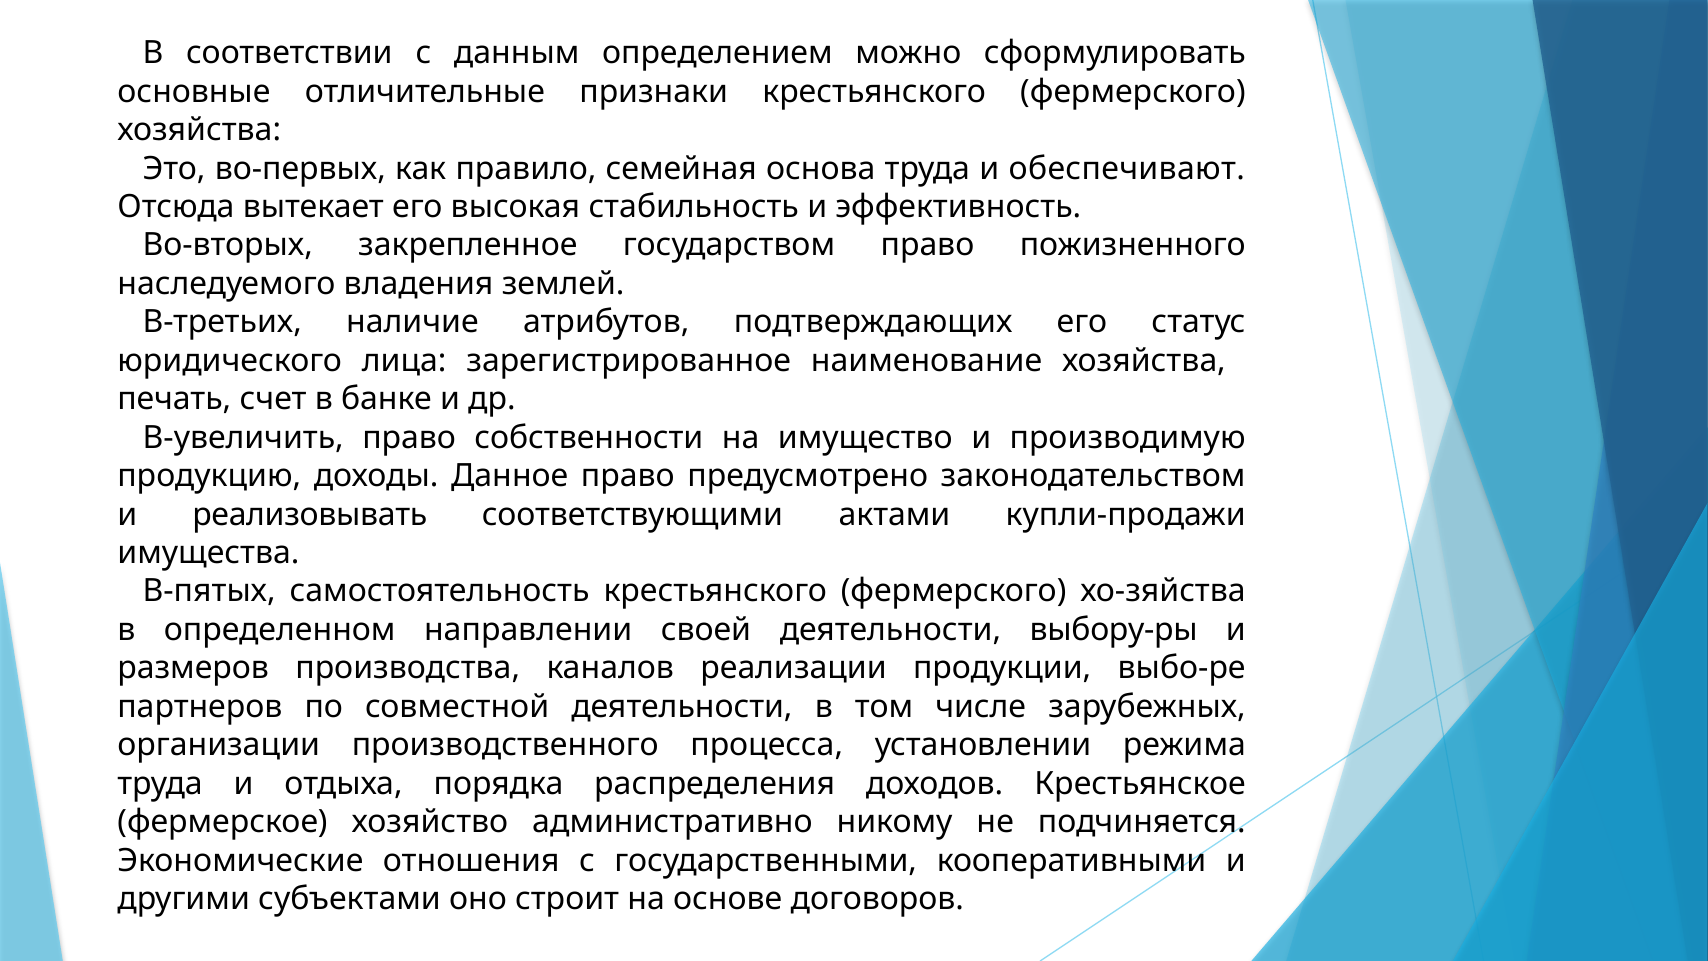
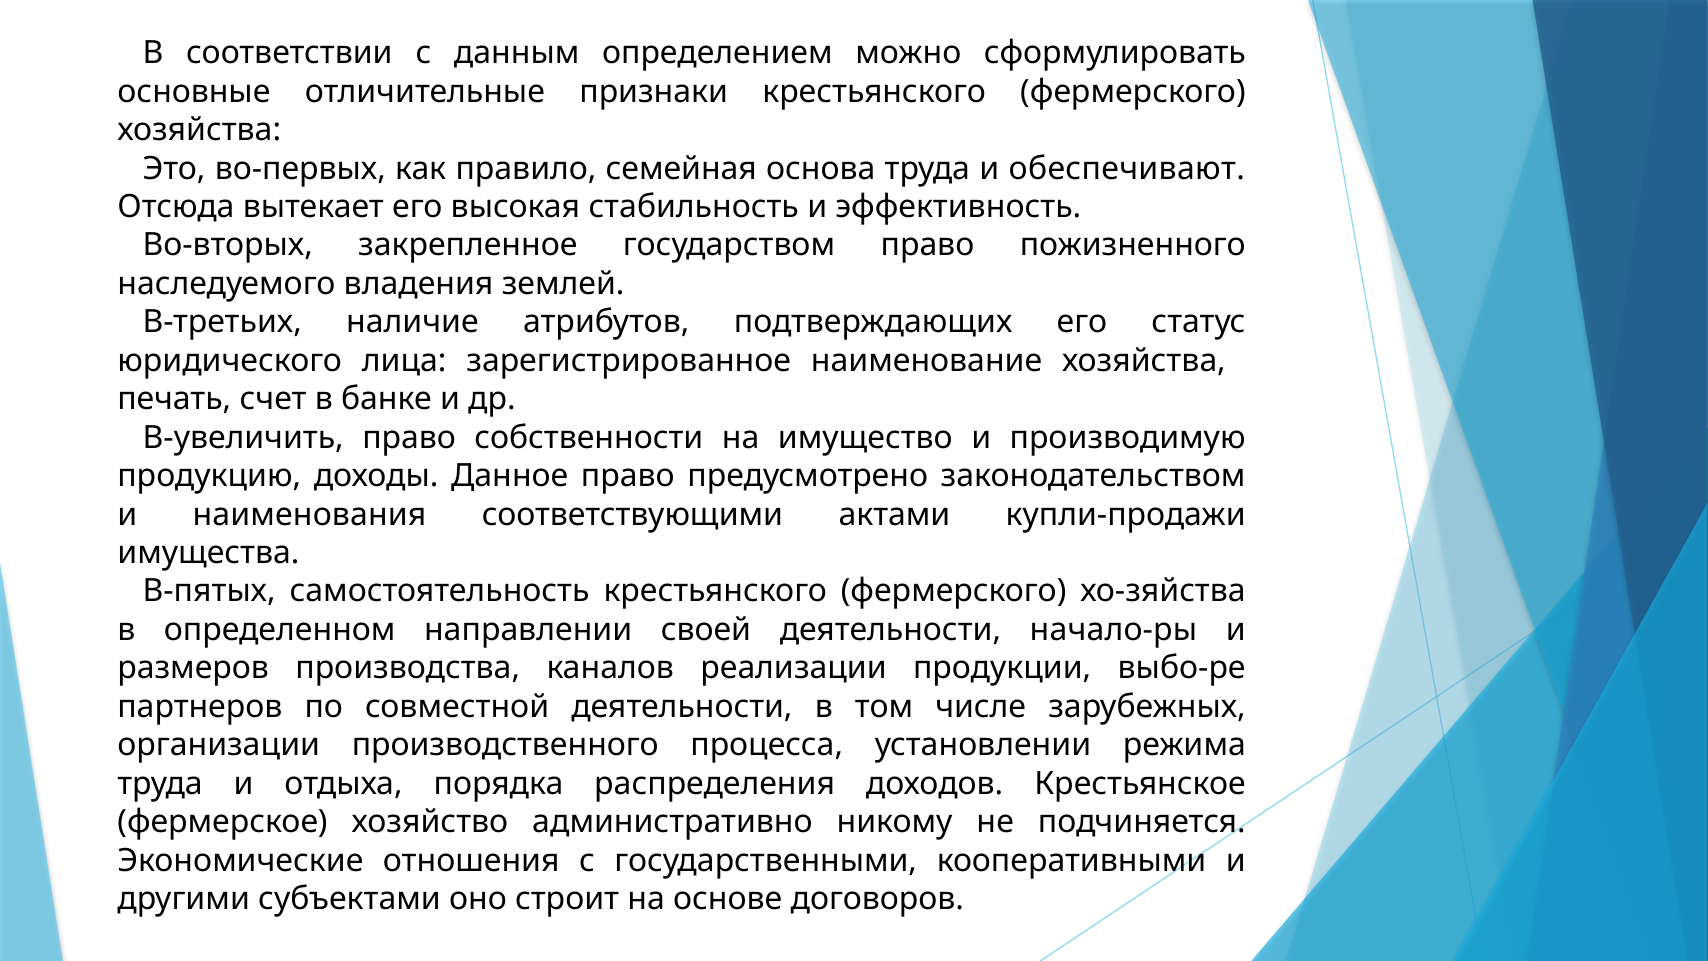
реализовывать: реализовывать -> наименования (310, 514)
выбору-ры: выбору-ры -> начало-ры (1113, 630)
